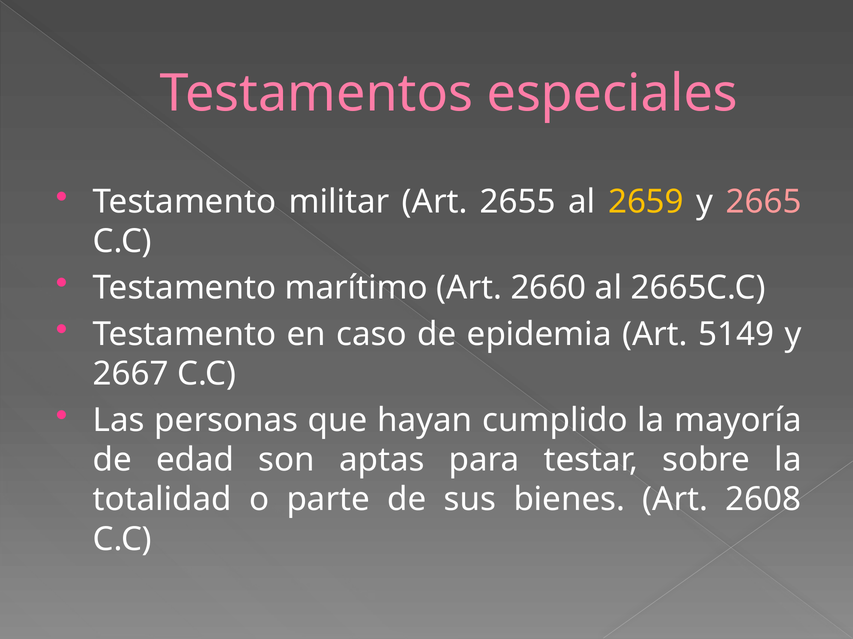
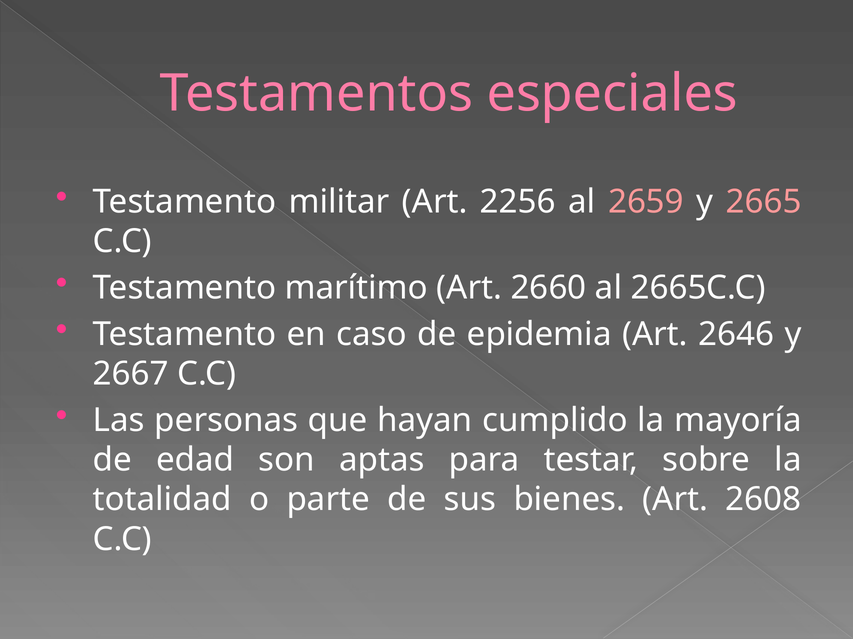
2655: 2655 -> 2256 (518, 202)
2659 colour: yellow -> pink (646, 202)
5149: 5149 -> 2646 (736, 334)
